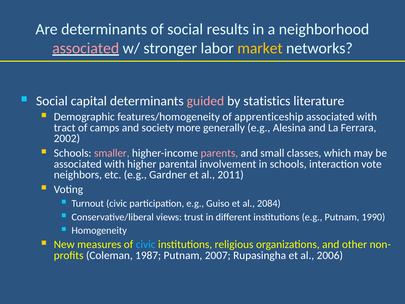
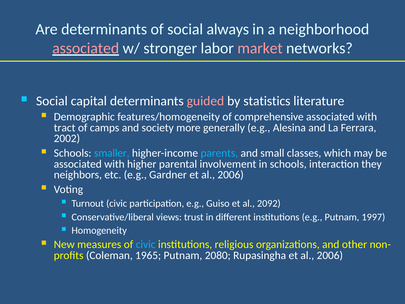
results: results -> always (228, 29)
market colour: yellow -> pink (260, 48)
apprenticeship: apprenticeship -> comprehensive (269, 117)
smaller colour: pink -> light blue (112, 153)
parents colour: pink -> light blue (219, 153)
vote: vote -> they (372, 164)
Gardner et al 2011: 2011 -> 2006 (231, 175)
2084: 2084 -> 2092 (269, 203)
1990: 1990 -> 1997 (373, 217)
1987: 1987 -> 1965 (148, 255)
2007: 2007 -> 2080 (218, 255)
